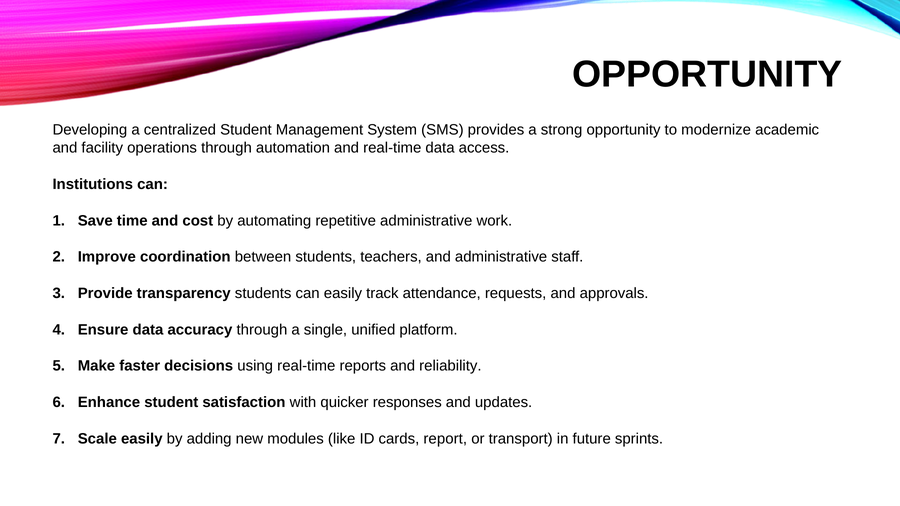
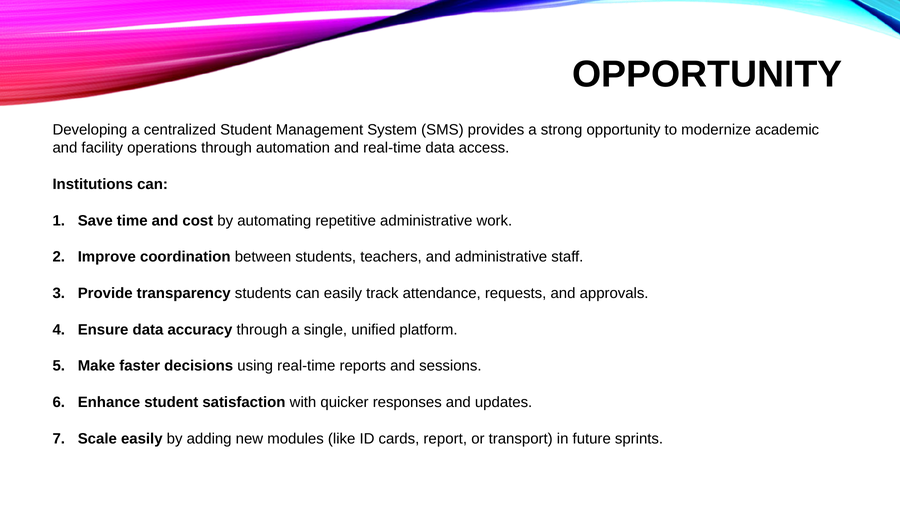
reliability: reliability -> sessions (450, 366)
